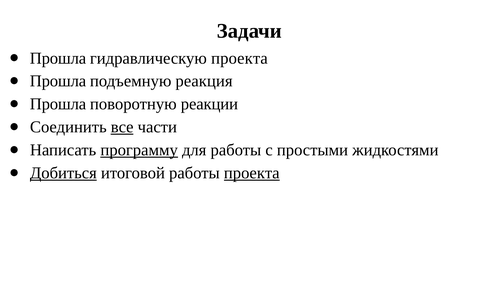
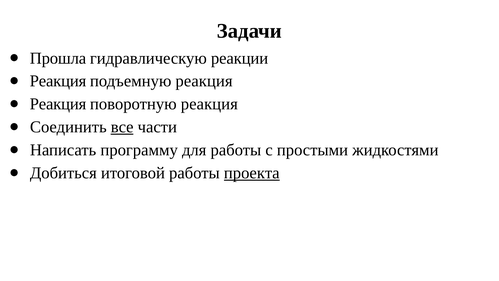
гидравлическую проекта: проекта -> реакции (240, 58)
Прошла: Прошла -> Реакция (58, 81)
Прошла: Прошла -> Реакция (58, 104)
поворотную реакции: реакции -> реакция (209, 104)
программу underline: present -> none (139, 150)
Добиться underline: present -> none (63, 173)
